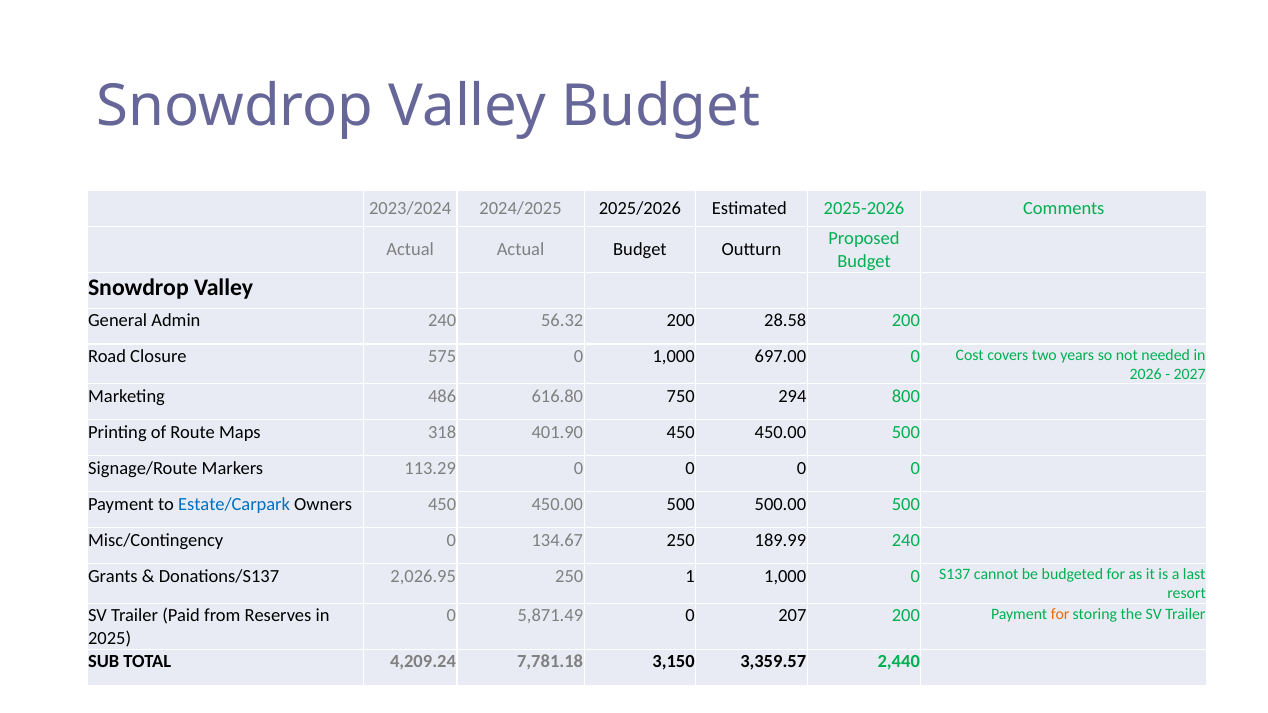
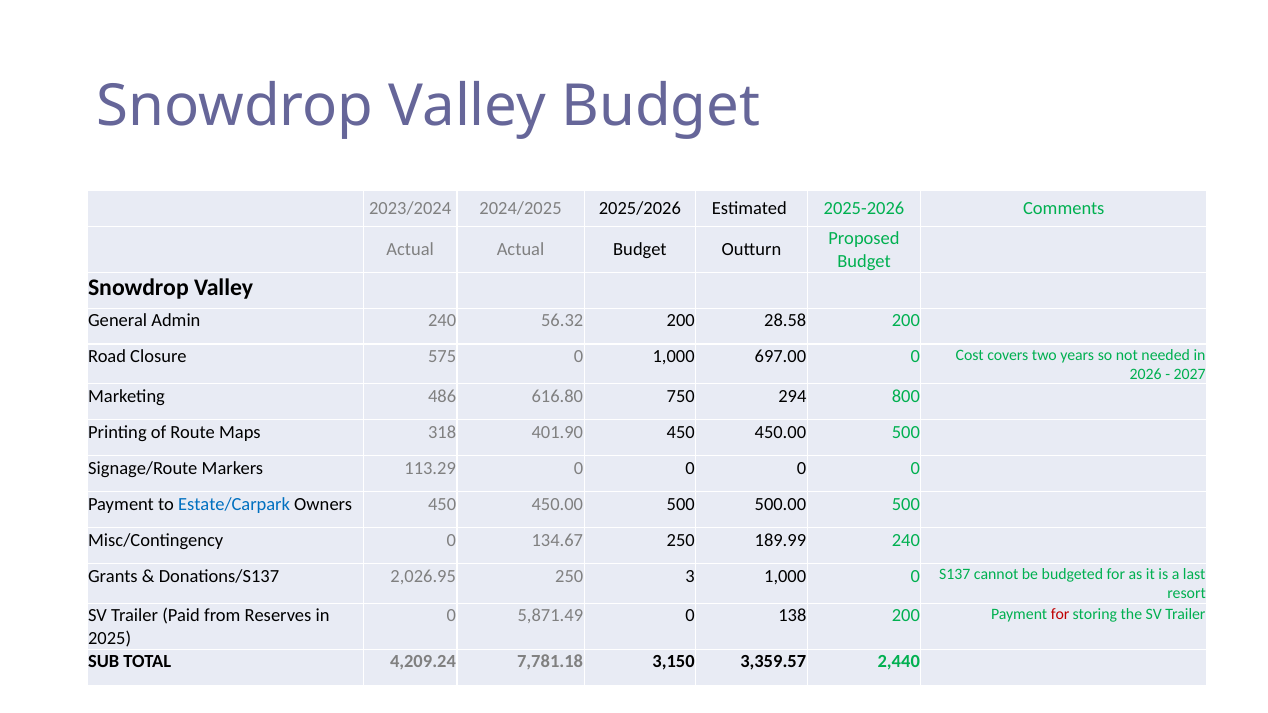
1: 1 -> 3 (690, 576)
207: 207 -> 138 (792, 616)
for colour: orange -> red (1060, 614)
